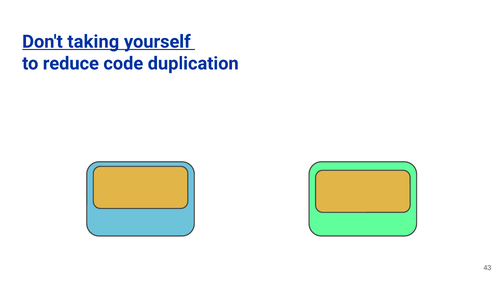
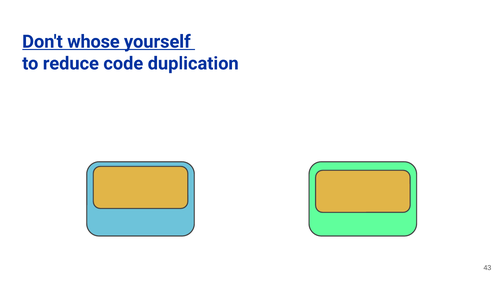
taking: taking -> whose (93, 42)
